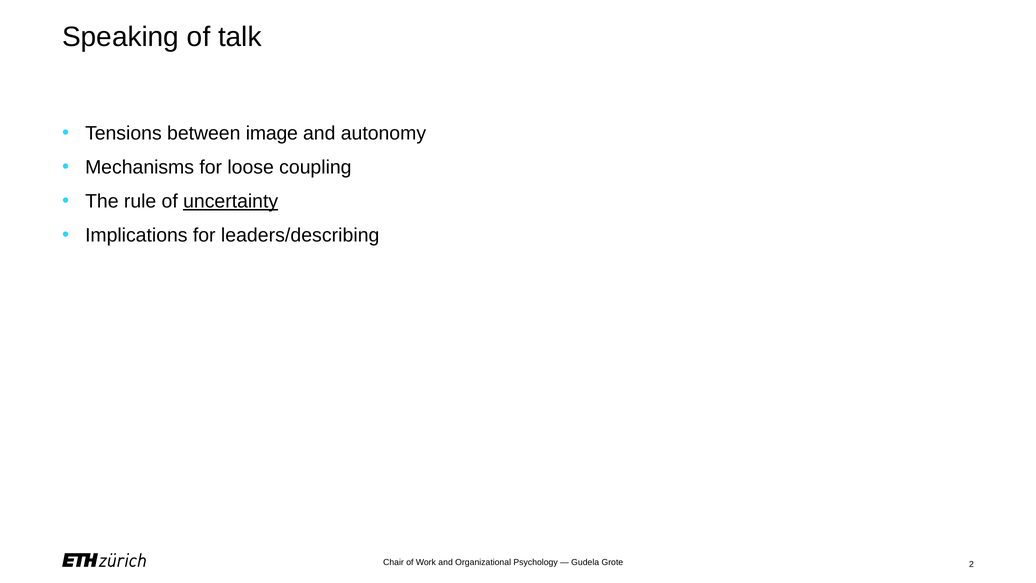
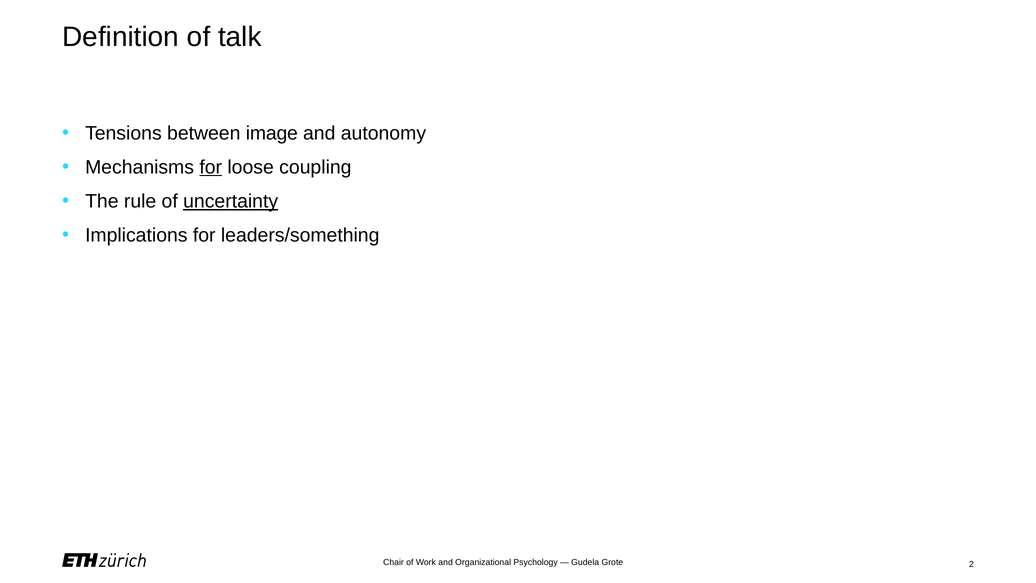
Speaking: Speaking -> Definition (121, 37)
for underline: none -> present (211, 167)
leaders/describing: leaders/describing -> leaders/something (300, 235)
